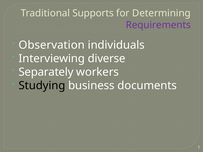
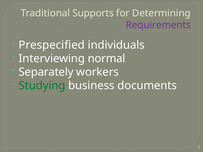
Observation: Observation -> Prespecified (52, 45)
diverse: diverse -> normal (107, 59)
Studying colour: black -> green (42, 86)
